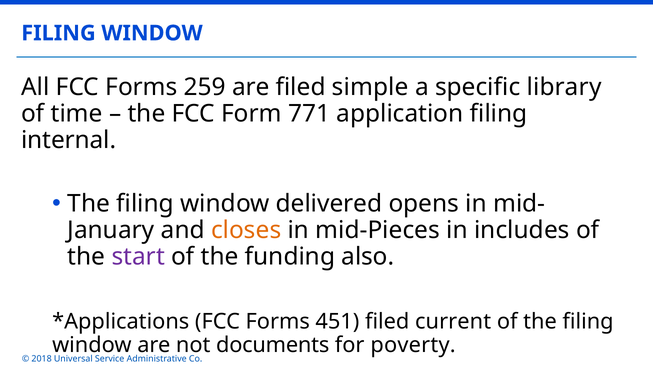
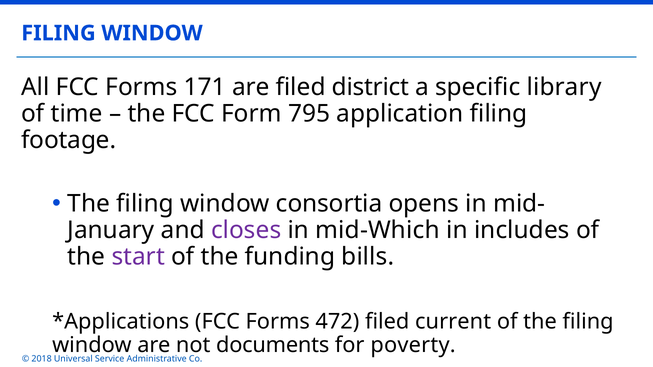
259: 259 -> 171 (205, 87)
simple: simple -> district (370, 87)
771: 771 -> 795 (309, 114)
internal: internal -> footage (69, 140)
delivered: delivered -> consortia (329, 204)
closes colour: orange -> purple (246, 230)
mid-Pieces: mid-Pieces -> mid-Which (378, 230)
also: also -> bills (368, 257)
451: 451 -> 472 (337, 322)
